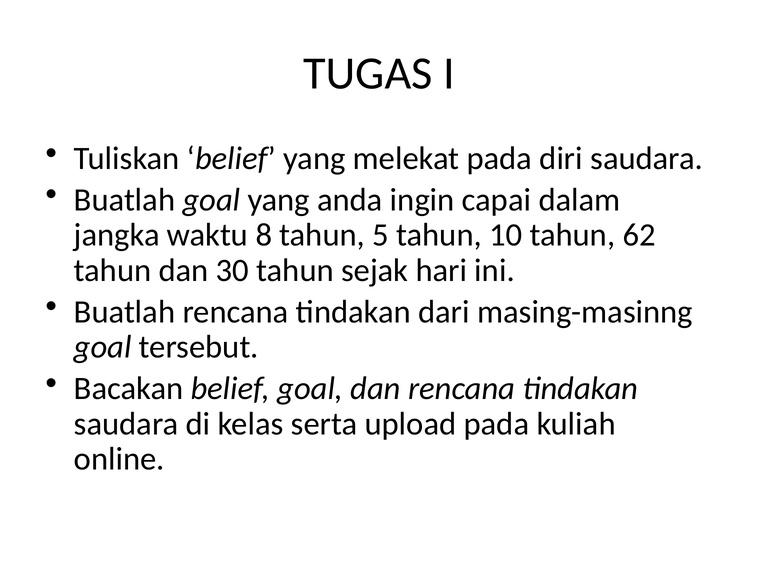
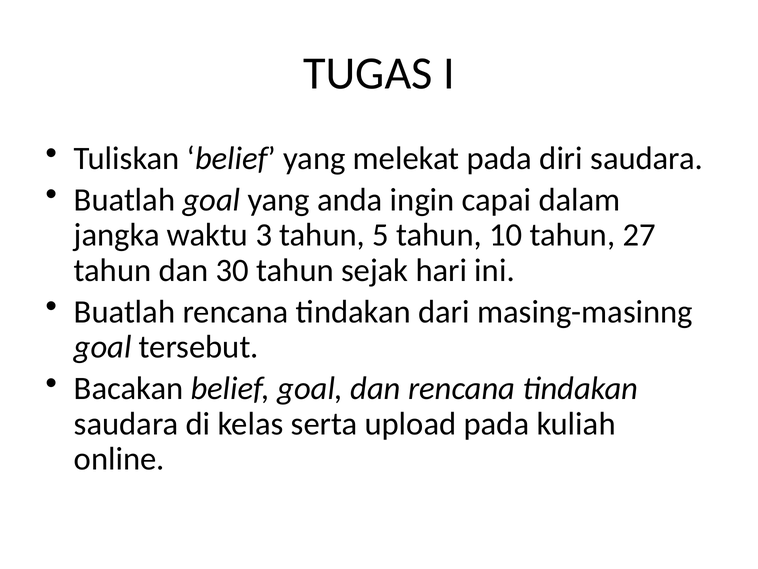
8: 8 -> 3 (264, 235)
62: 62 -> 27 (639, 235)
